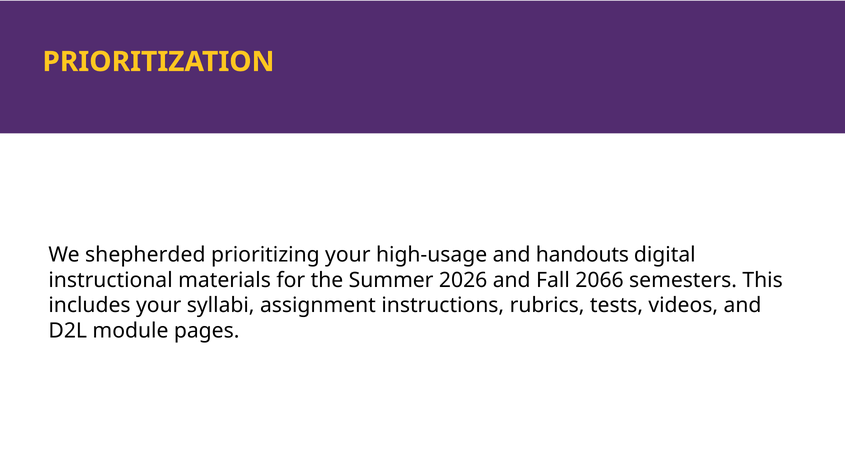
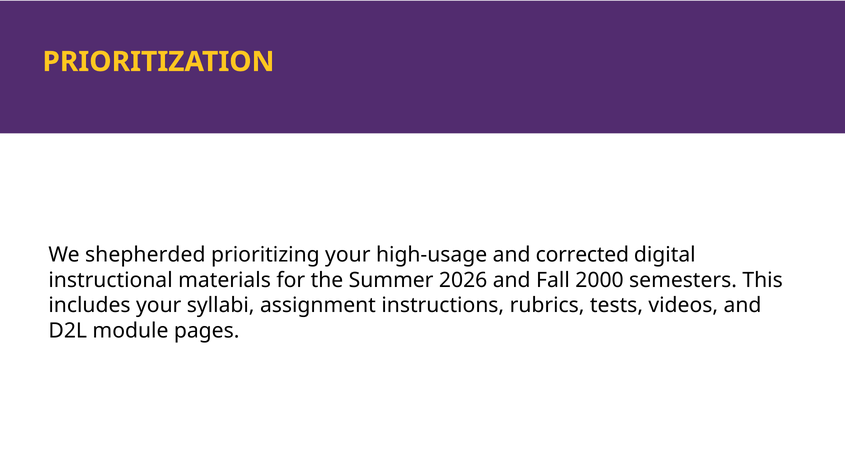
handouts: handouts -> corrected (582, 255)
2066: 2066 -> 2000 (600, 280)
